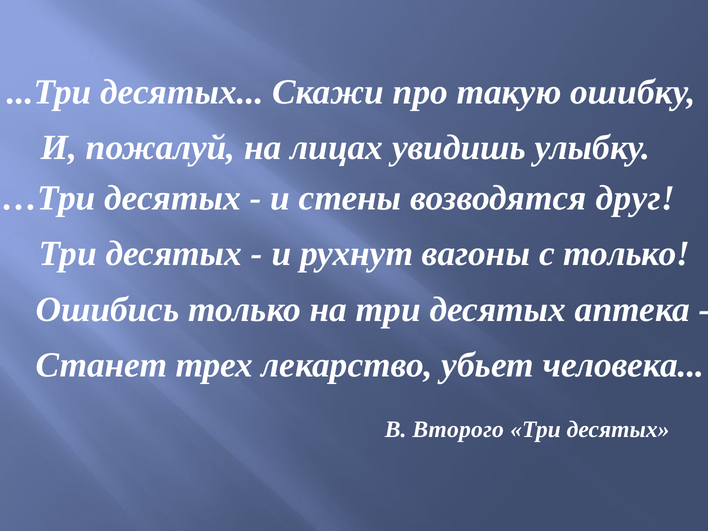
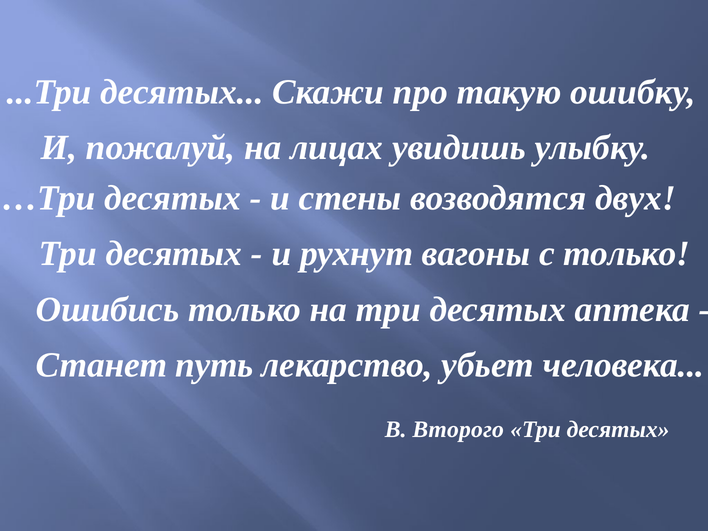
друг: друг -> двух (636, 198)
трех: трех -> путь (214, 365)
